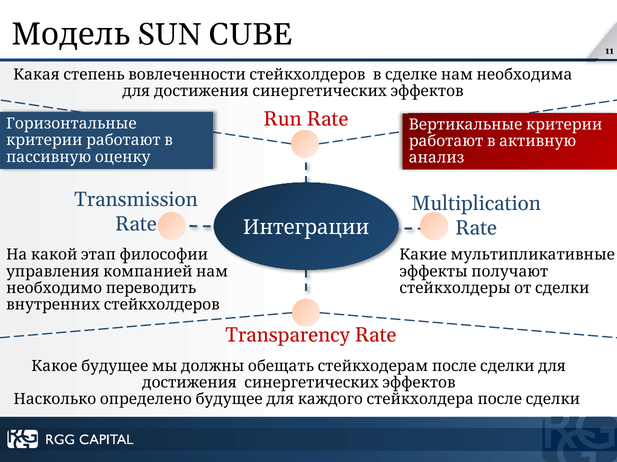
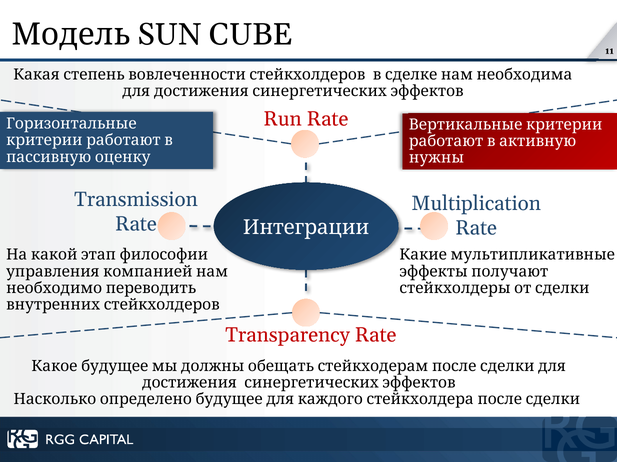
анализ: анализ -> нужны (437, 158)
